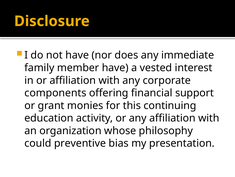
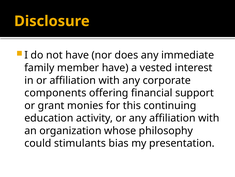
preventive: preventive -> stimulants (80, 143)
